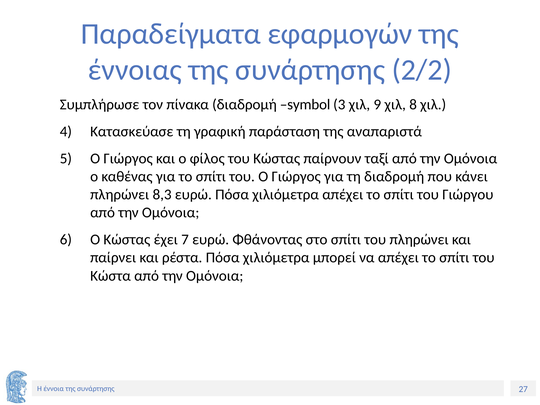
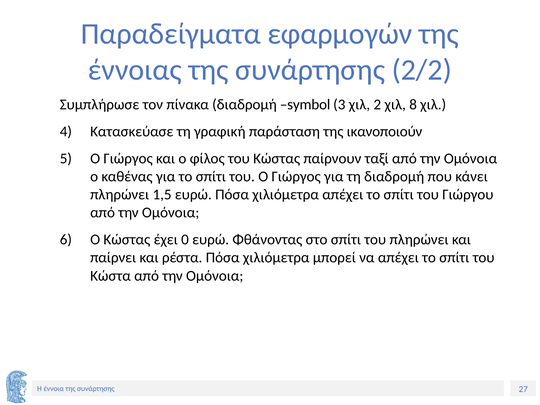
9: 9 -> 2 (377, 105)
αναπαριστά: αναπαριστά -> ικανοποιούν (384, 132)
8,3: 8,3 -> 1,5 (162, 195)
7: 7 -> 0 (185, 240)
